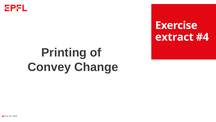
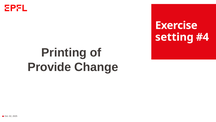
extract: extract -> setting (174, 37)
Convey: Convey -> Provide (49, 67)
